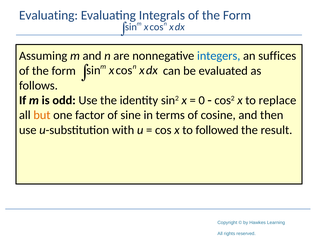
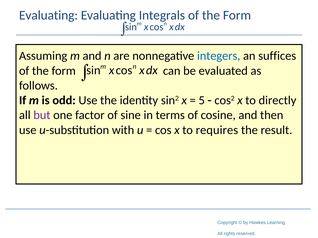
0: 0 -> 5 (202, 101)
replace: replace -> directly (278, 101)
but colour: orange -> purple (42, 115)
followed: followed -> requires (217, 130)
